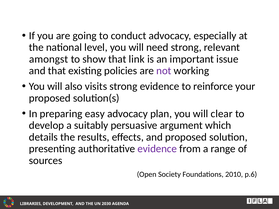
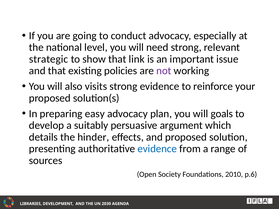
amongst: amongst -> strategic (49, 59)
clear: clear -> goals (222, 114)
results: results -> hinder (93, 137)
evidence colour: purple -> blue (157, 149)
